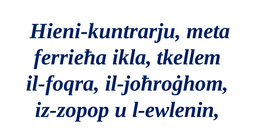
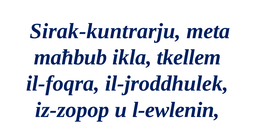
Hieni-kuntrarju: Hieni-kuntrarju -> Sirak-kuntrarju (105, 31)
ferrieħa: ferrieħa -> maħbub (71, 57)
il-joħroġhom: il-joħroġhom -> il-jroddhulek (167, 84)
